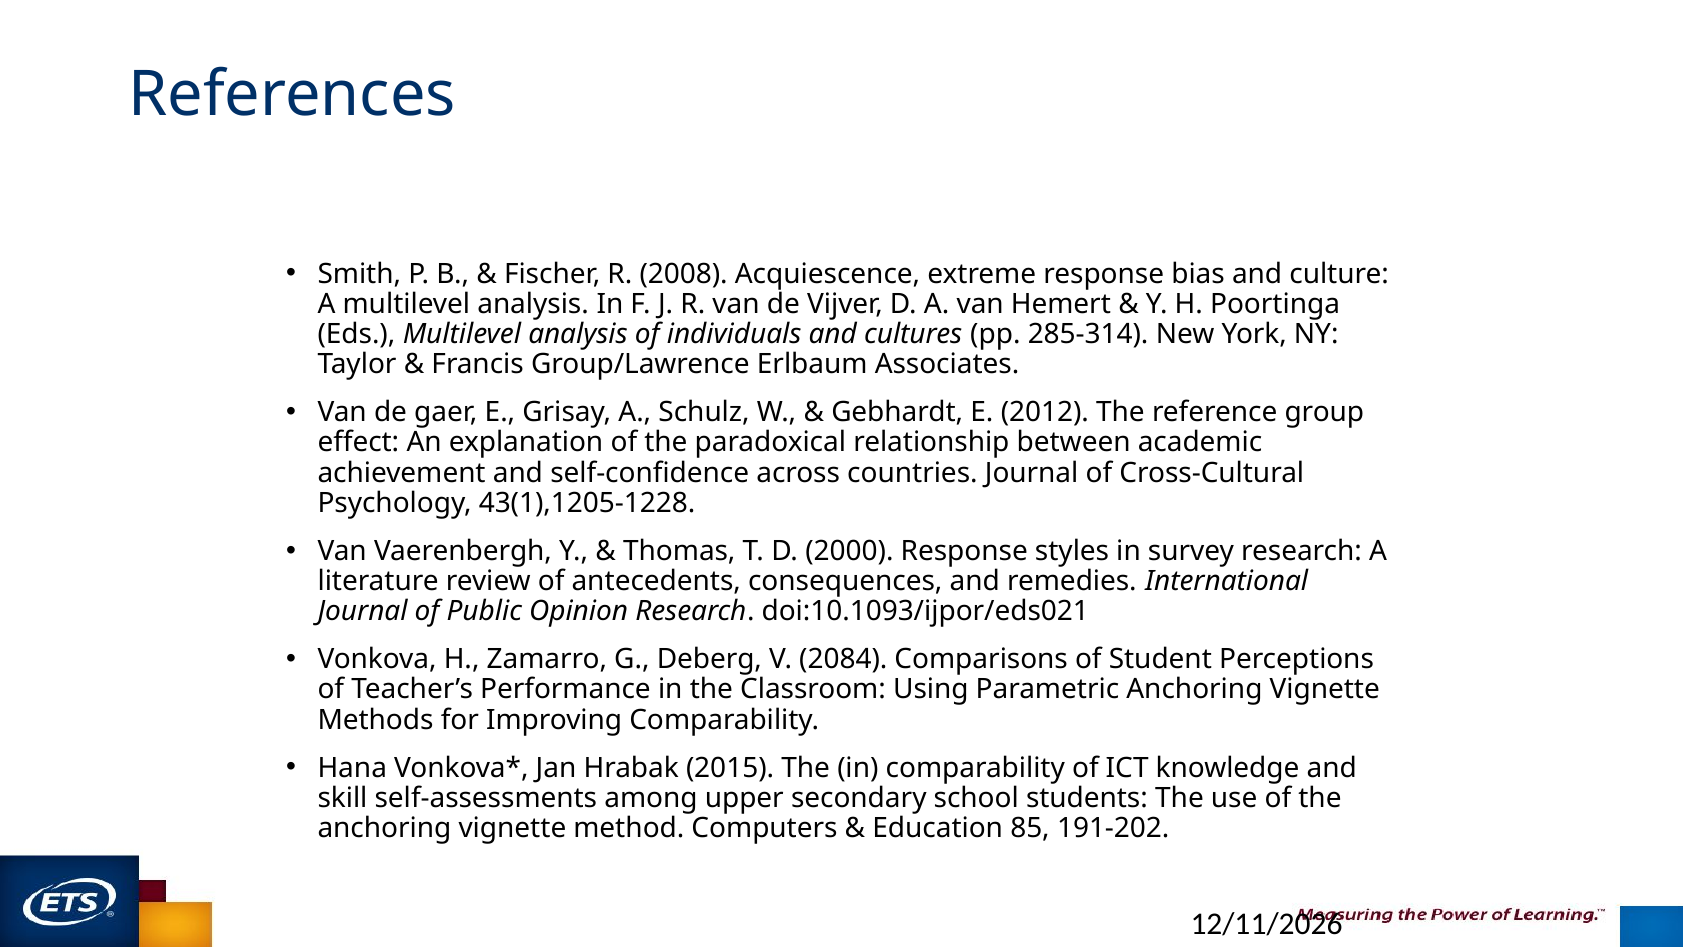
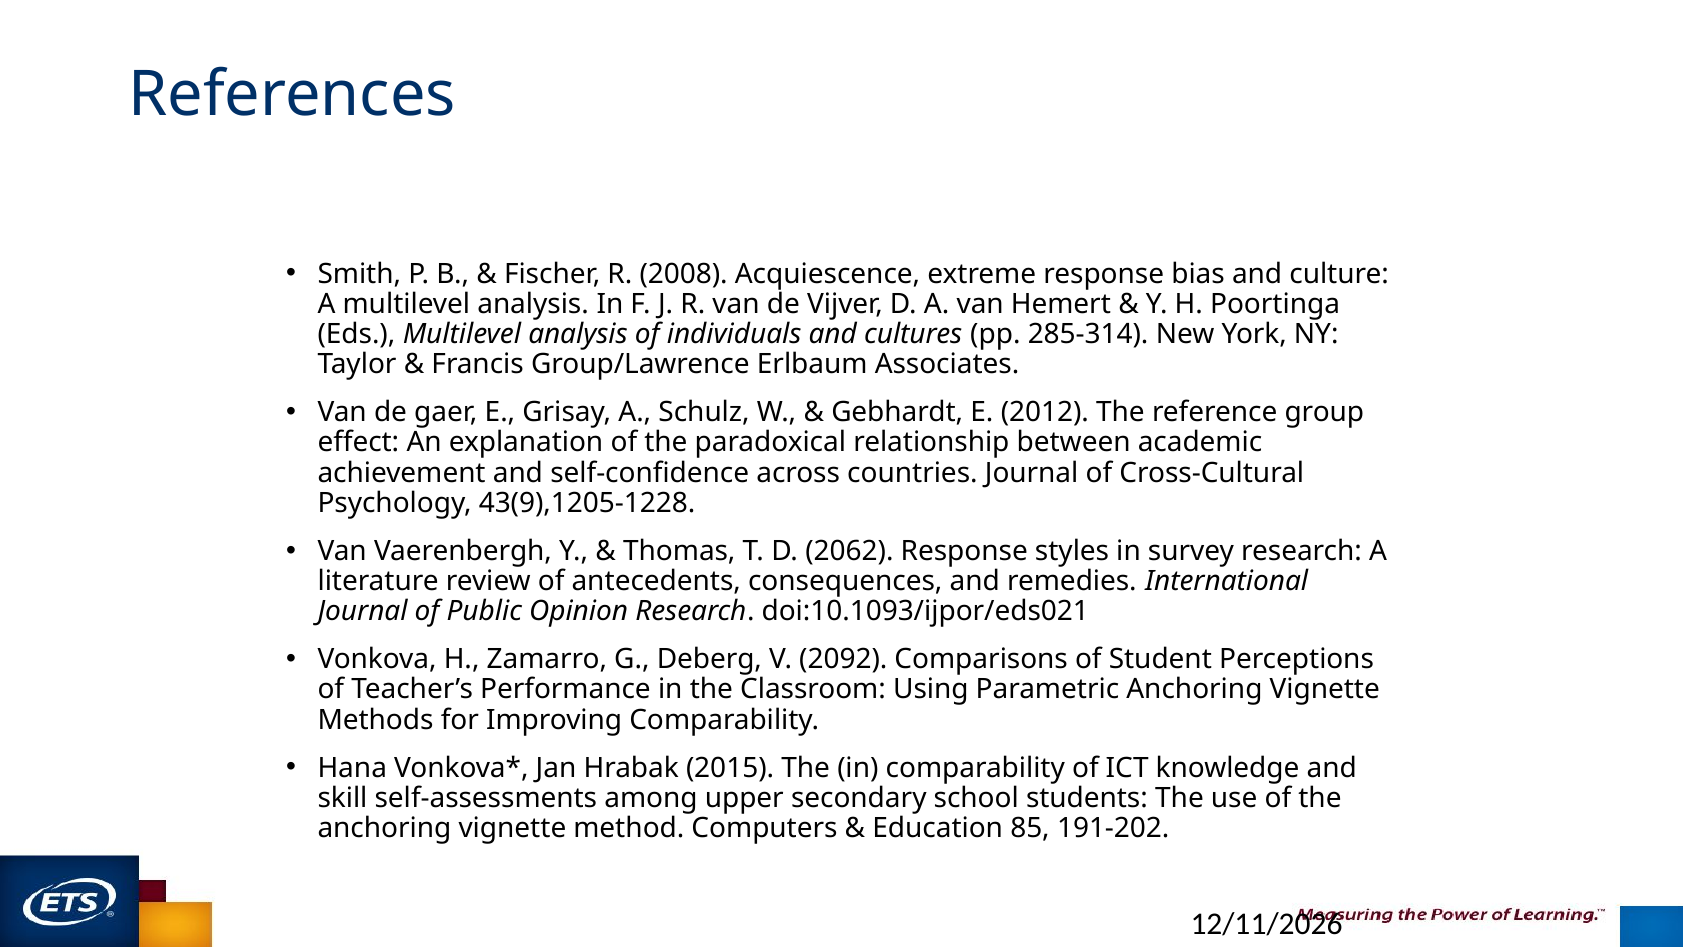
43(1),1205-1228: 43(1),1205-1228 -> 43(9),1205-1228 (587, 503)
2000: 2000 -> 2062 (849, 551)
2084: 2084 -> 2092 (843, 659)
